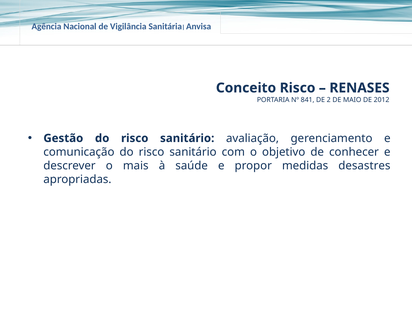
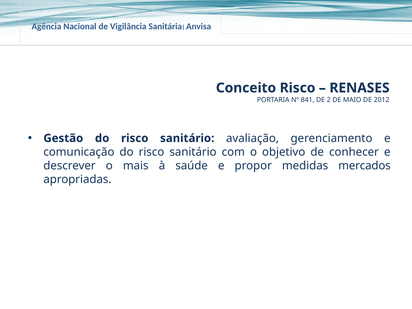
desastres: desastres -> mercados (364, 166)
